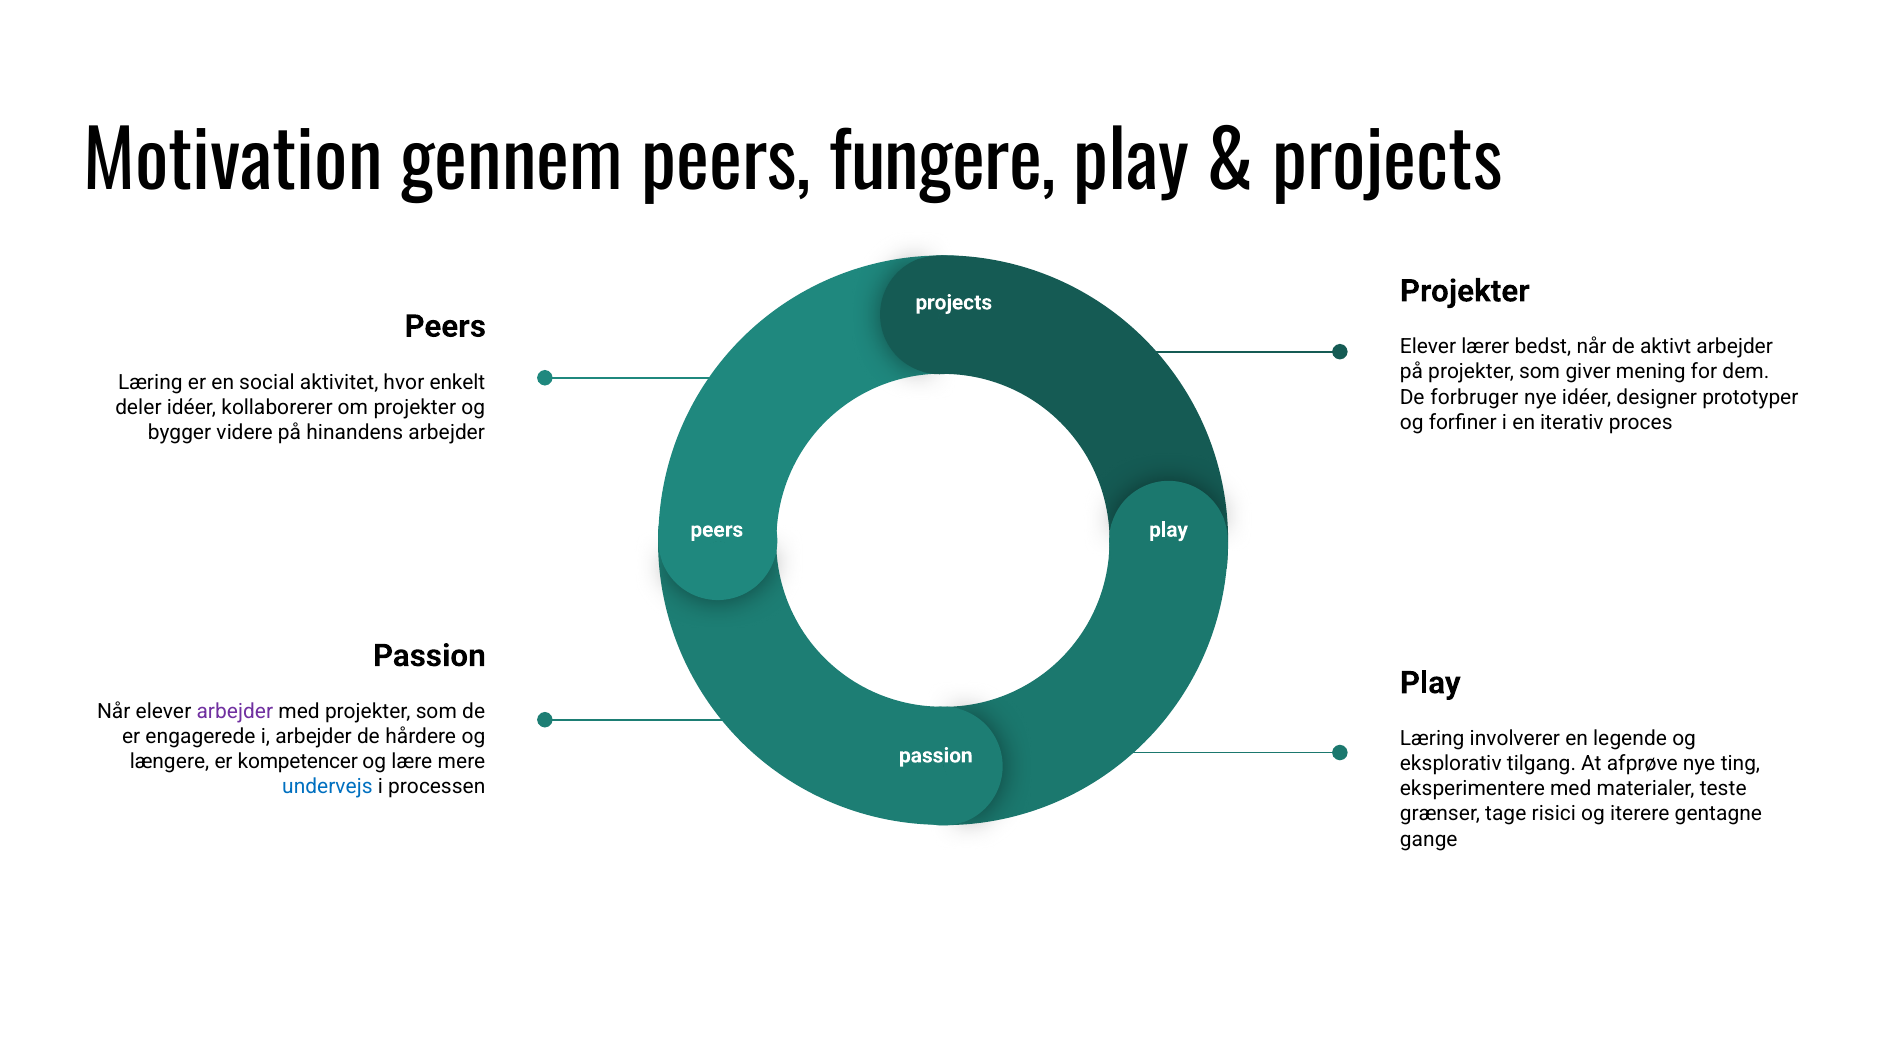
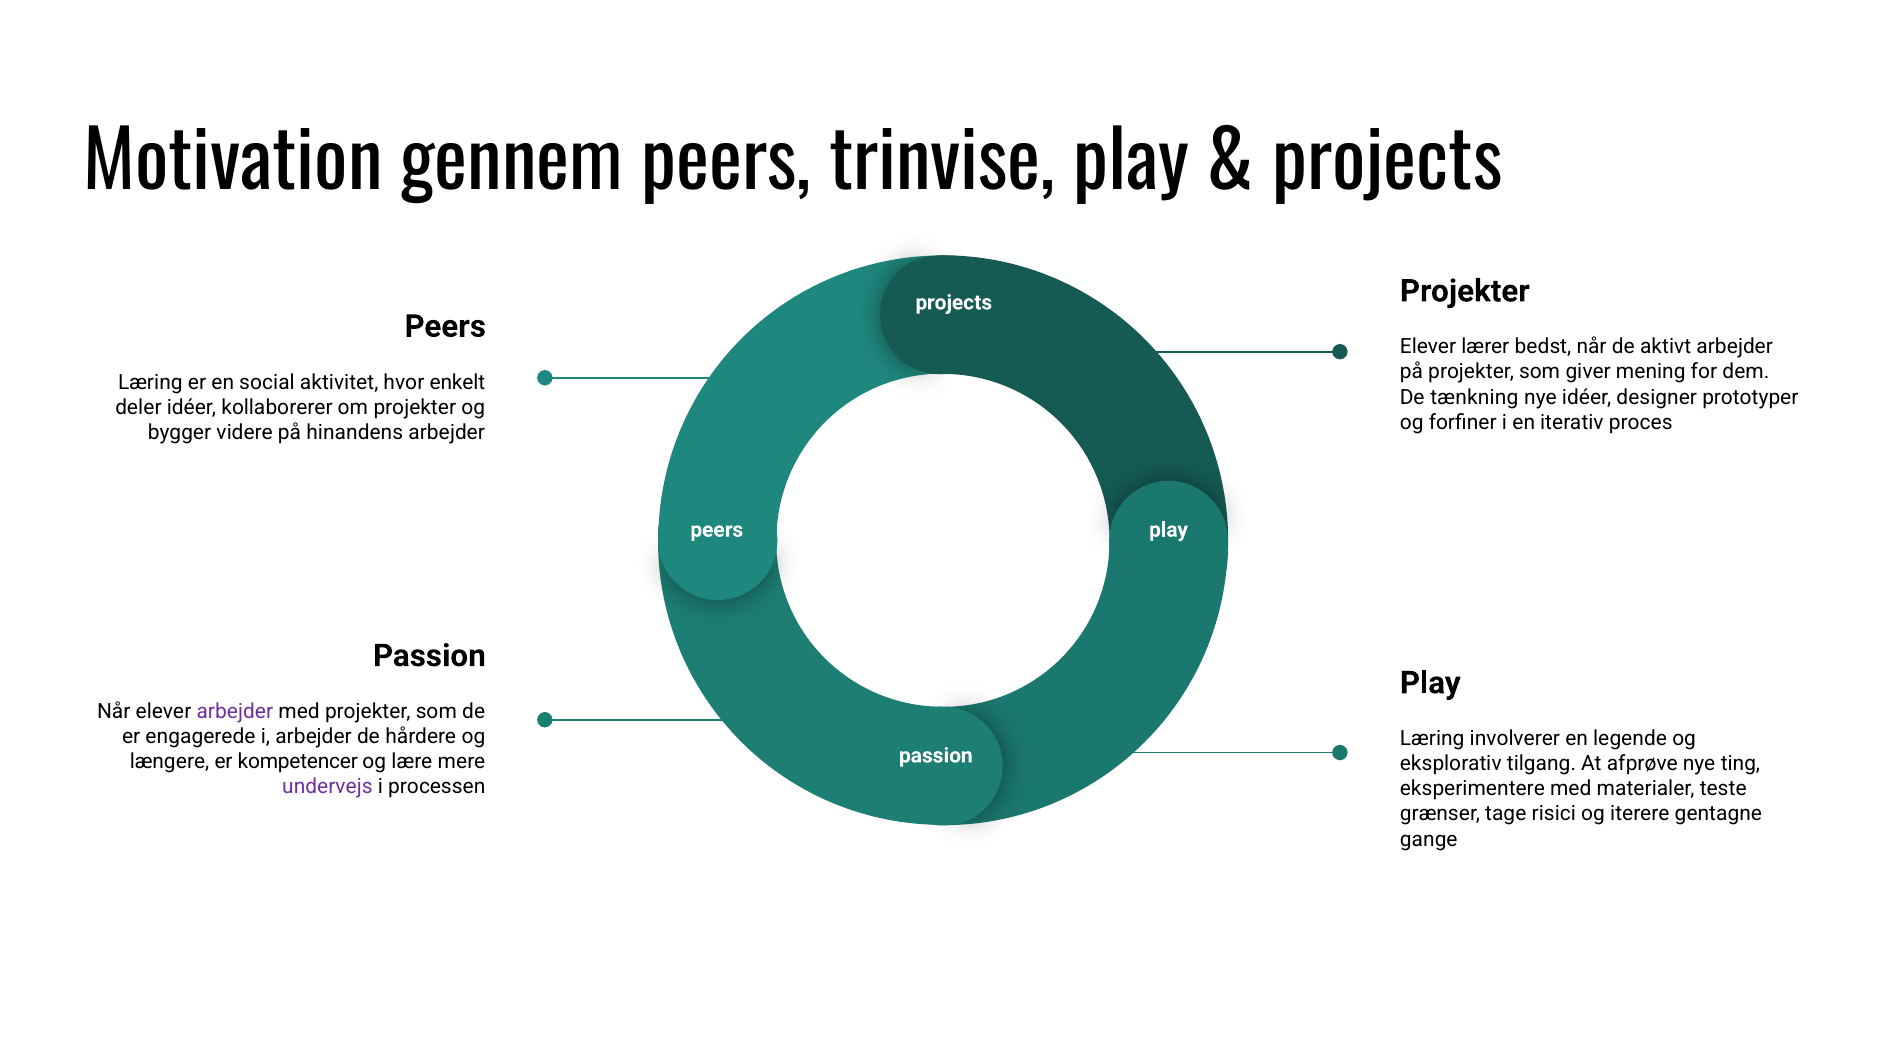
fungere: fungere -> trinvise (942, 163)
forbruger: forbruger -> tænkning (1474, 397)
undervejs colour: blue -> purple (327, 787)
